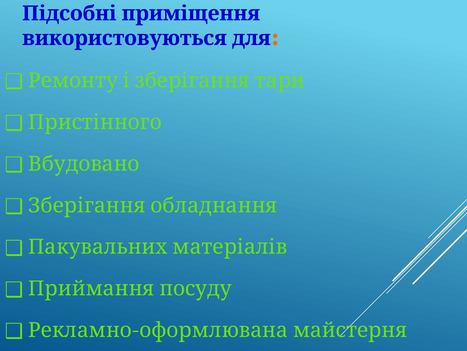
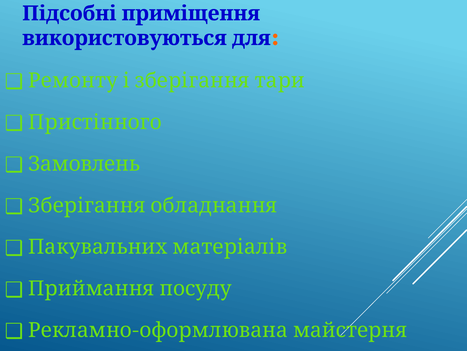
Вбудовано: Вбудовано -> Замовлень (84, 164)
